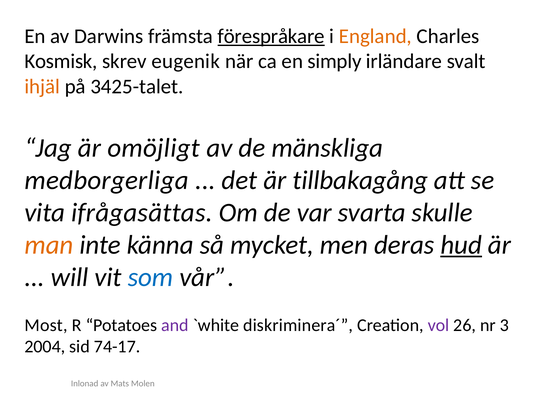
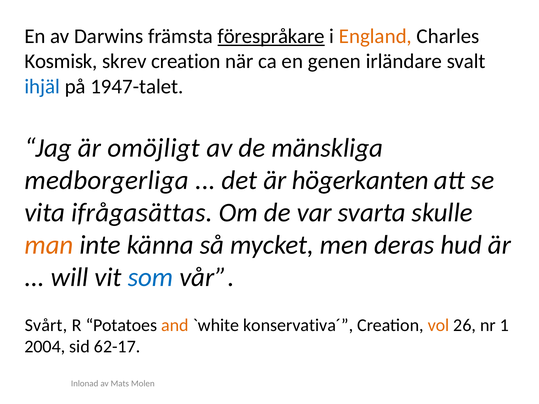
skrev eugenik: eugenik -> creation (186, 61)
simply: simply -> genen (334, 61)
ihjäl colour: orange -> blue (42, 87)
3425-talet: 3425-talet -> 1947-talet (137, 87)
tillbakagång: tillbakagång -> högerkanten (360, 180)
hud underline: present -> none (461, 245)
Most: Most -> Svårt (46, 325)
and colour: purple -> orange (175, 325)
diskriminera´: diskriminera´ -> konservativa´ (298, 325)
vol colour: purple -> orange (438, 325)
3: 3 -> 1 (504, 325)
74-17: 74-17 -> 62-17 (117, 347)
